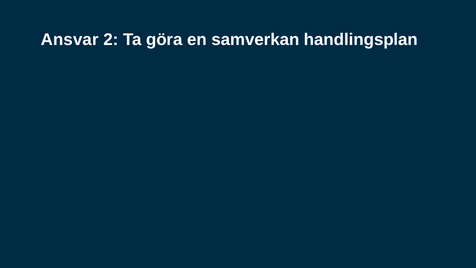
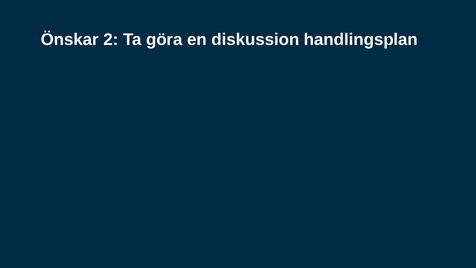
Ansvar: Ansvar -> Önskar (70, 40)
samverkan: samverkan -> diskussion (255, 40)
